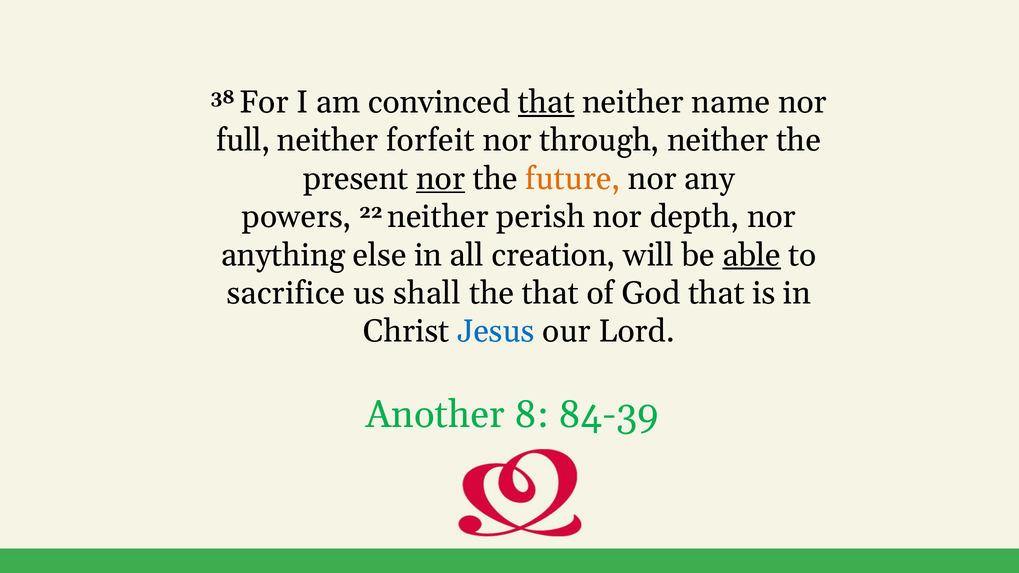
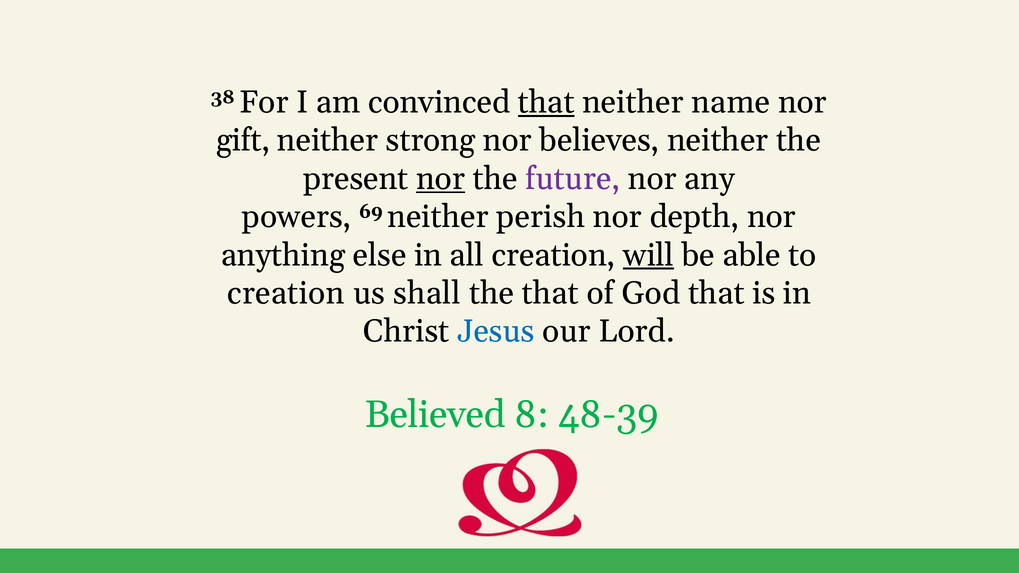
full: full -> gift (243, 140)
forfeit: forfeit -> strong (431, 140)
through: through -> believes (599, 140)
future colour: orange -> purple (573, 179)
22: 22 -> 69 (371, 212)
will underline: none -> present (649, 255)
able underline: present -> none (752, 255)
sacrifice: sacrifice -> creation (286, 293)
Another: Another -> Believed (436, 415)
84-39: 84-39 -> 48-39 (608, 415)
